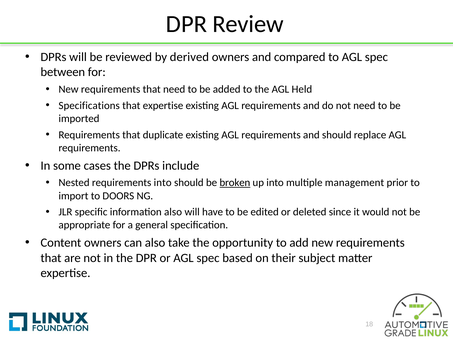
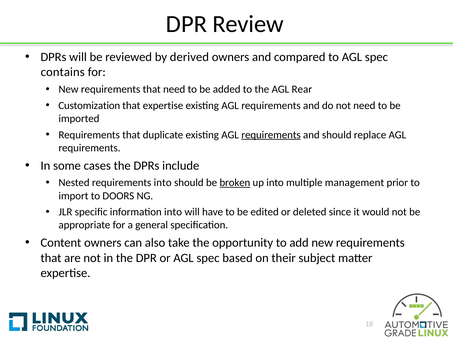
between: between -> contains (63, 72)
Held: Held -> Rear (302, 89)
Specifications: Specifications -> Customization (89, 105)
requirements underline: none -> present (271, 135)
information also: also -> into (173, 212)
